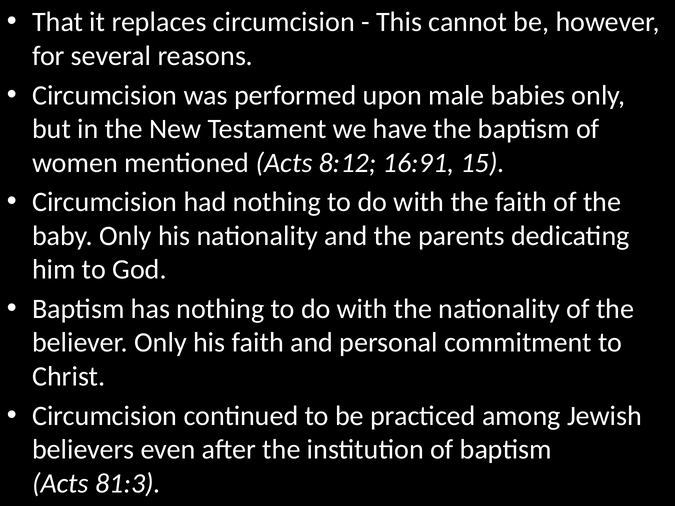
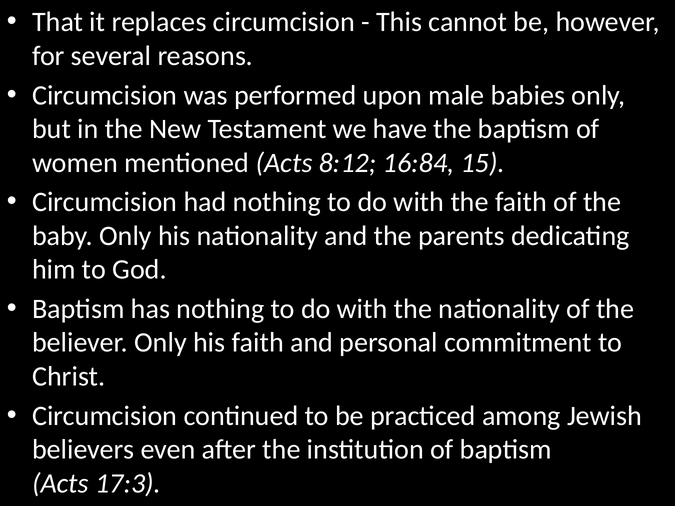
16:91: 16:91 -> 16:84 (419, 163)
81:3: 81:3 -> 17:3 (128, 483)
